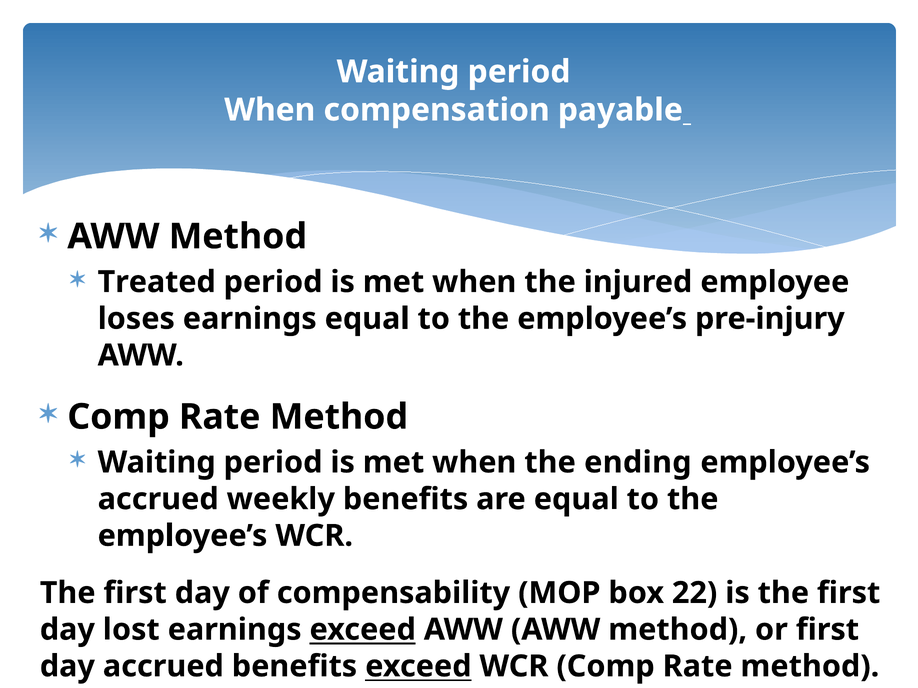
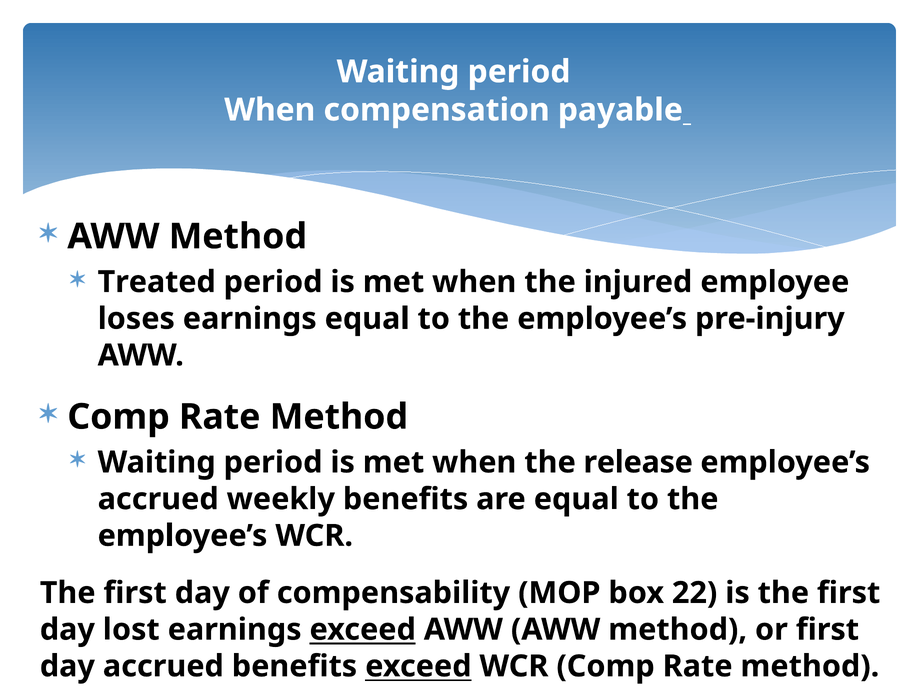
ending: ending -> release (638, 463)
